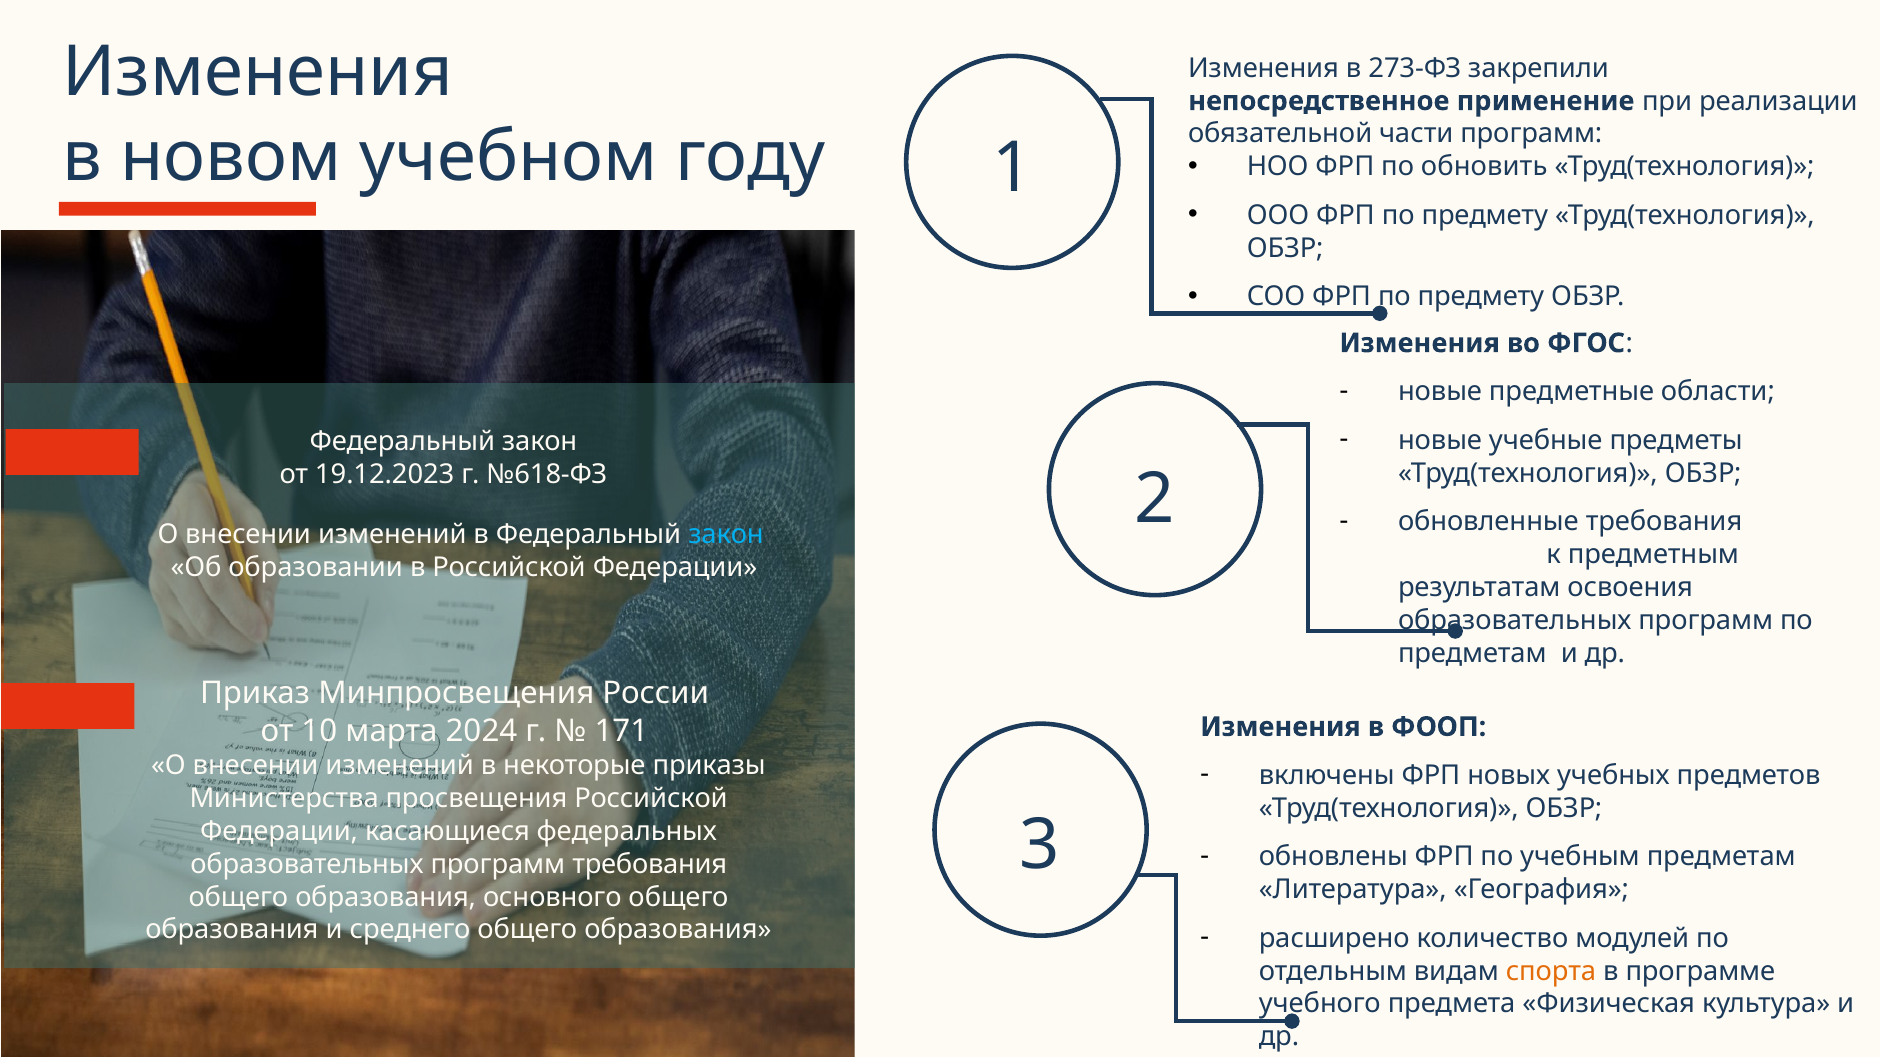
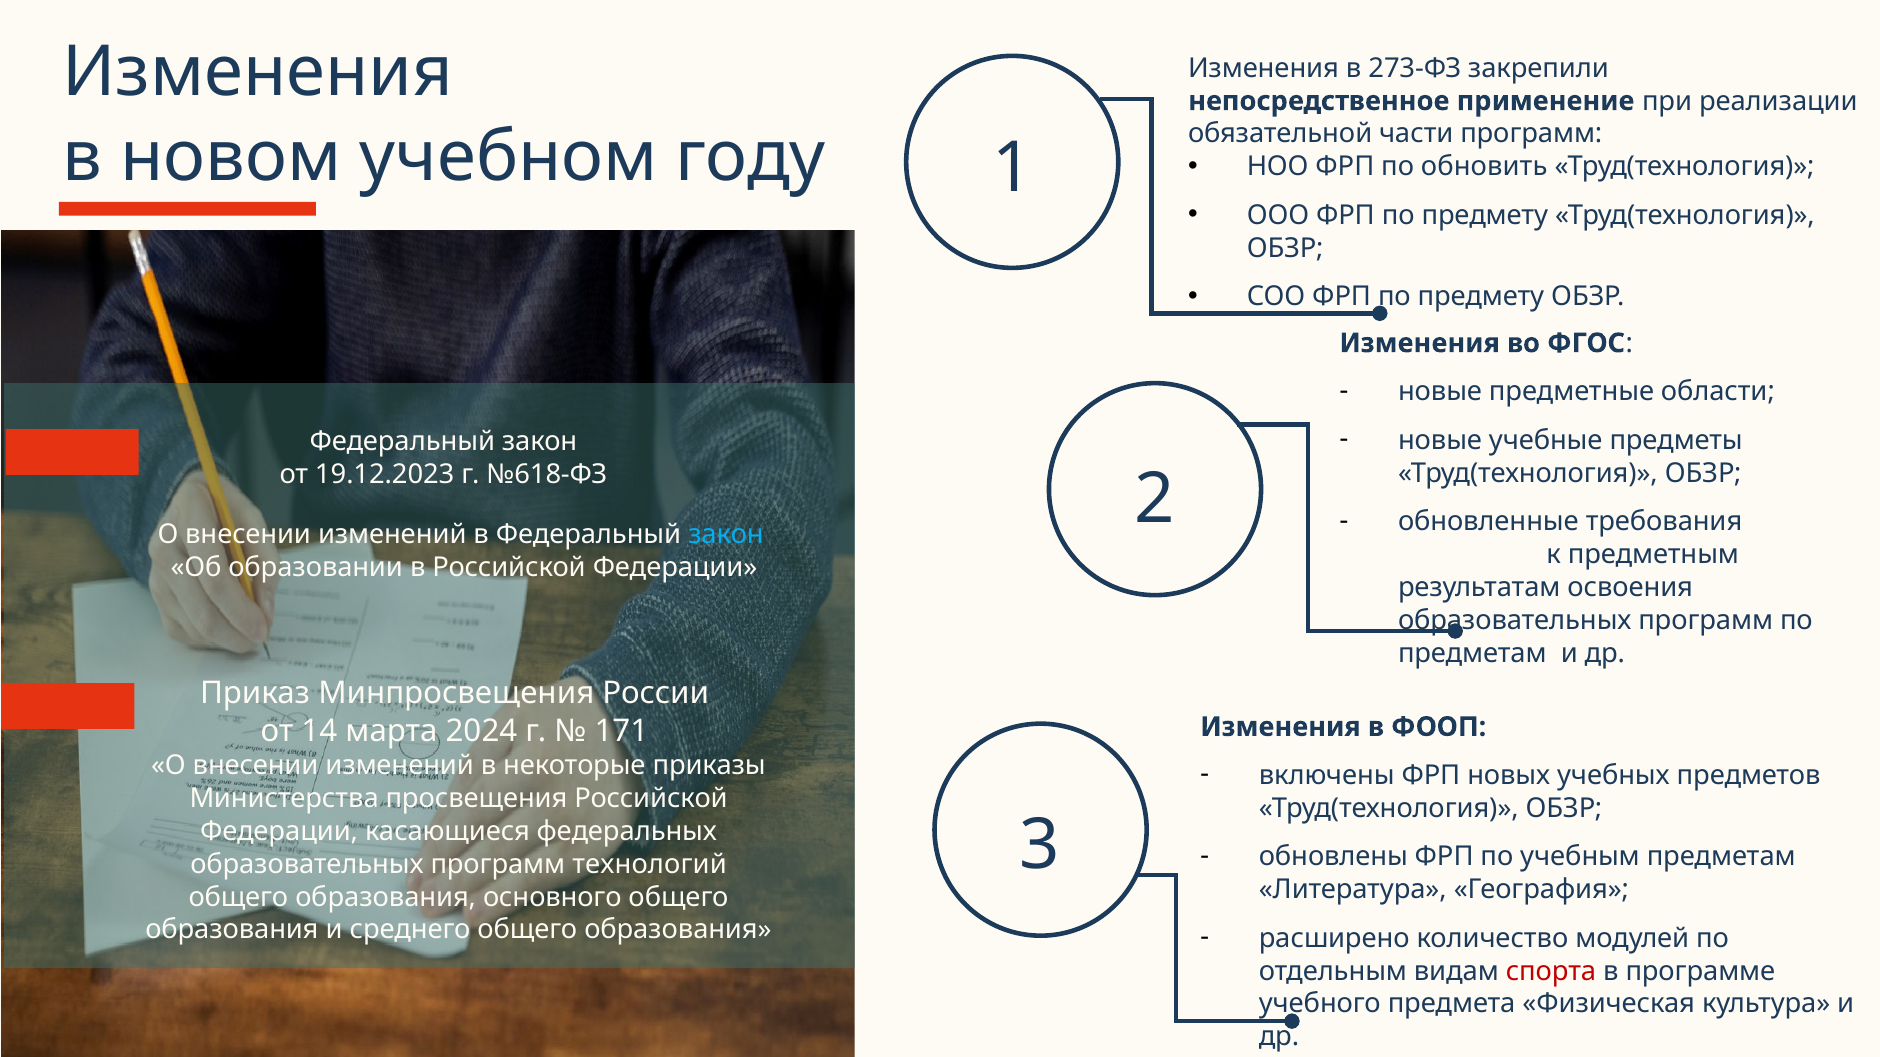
10: 10 -> 14 (319, 731)
программ требования: требования -> технологий (650, 865)
спорта colour: orange -> red (1551, 972)
